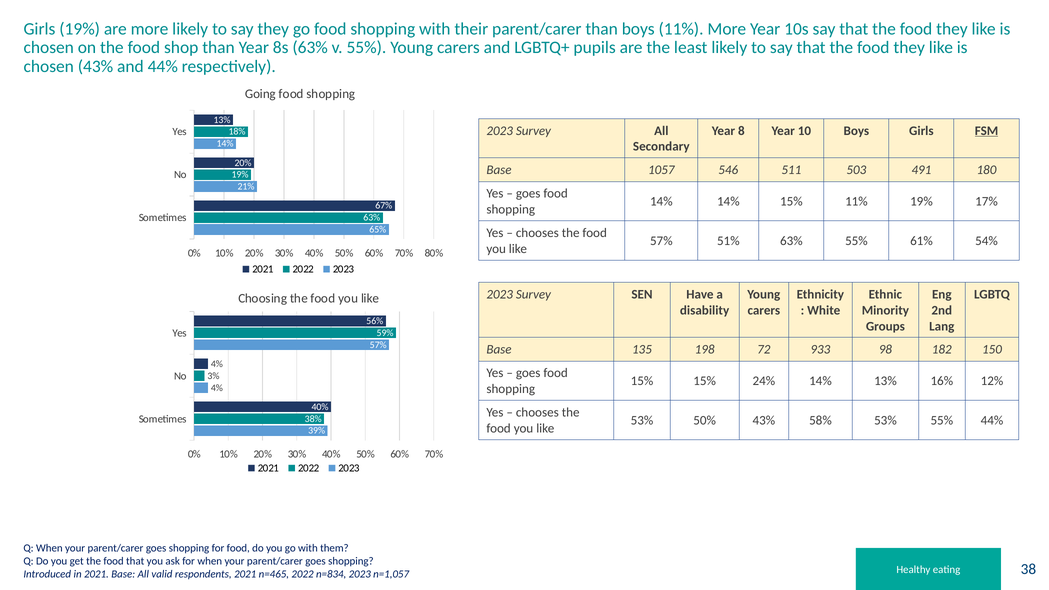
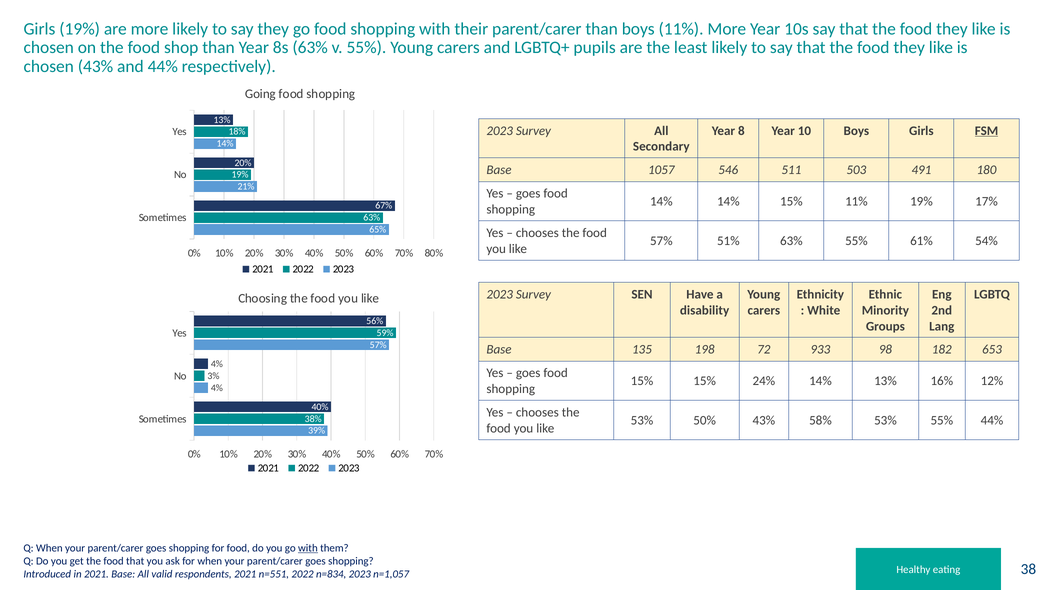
150: 150 -> 653 (992, 349)
with underline: none -> present (308, 548)
n=465: n=465 -> n=551 (274, 574)
